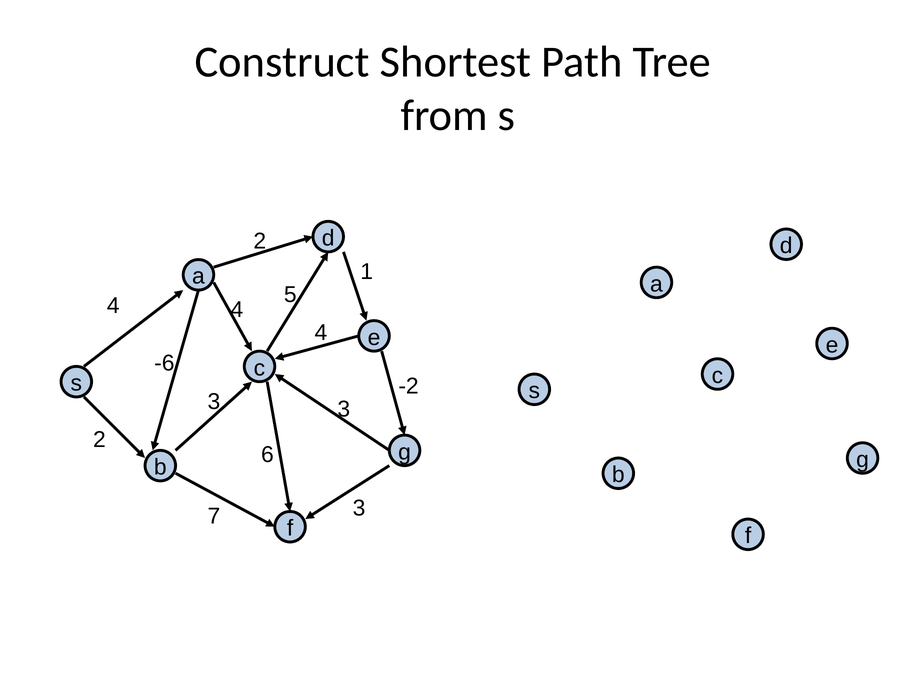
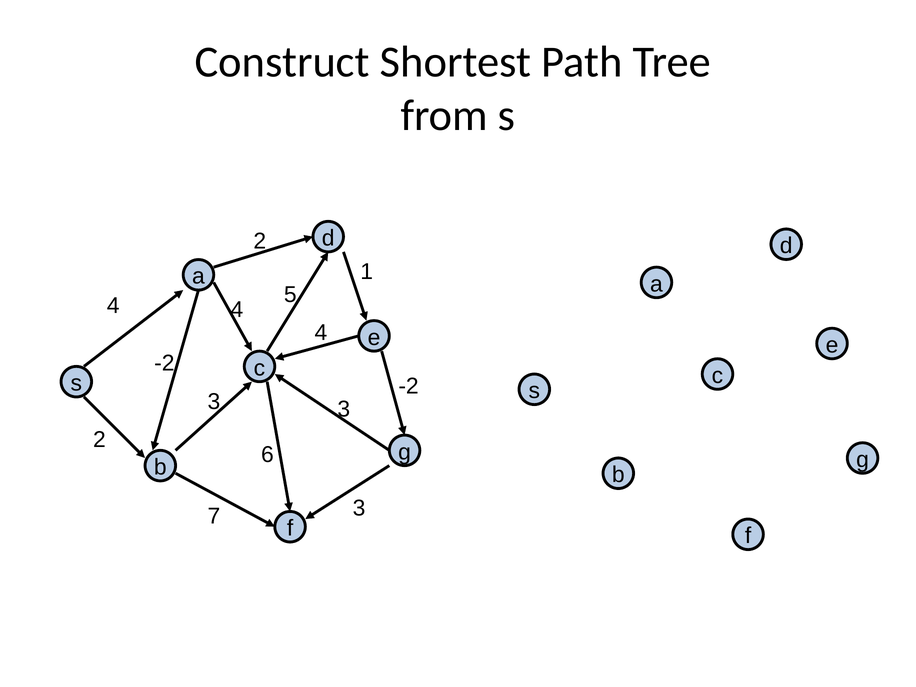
-6: -6 -> -2 (164, 363)
